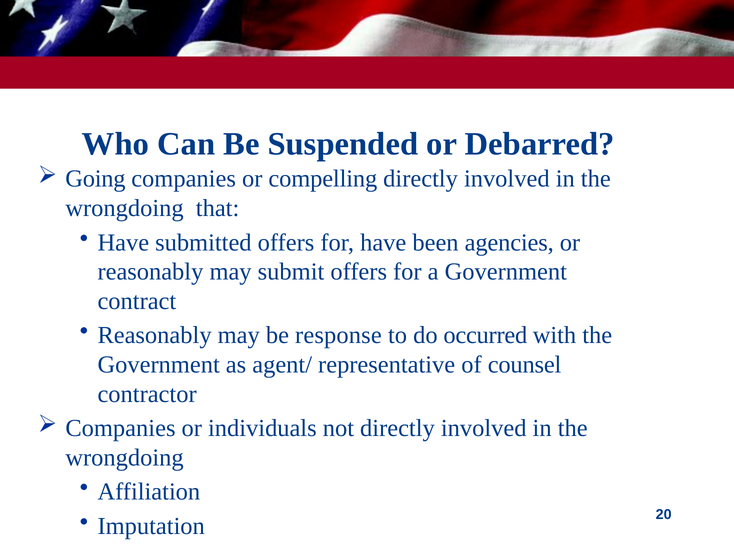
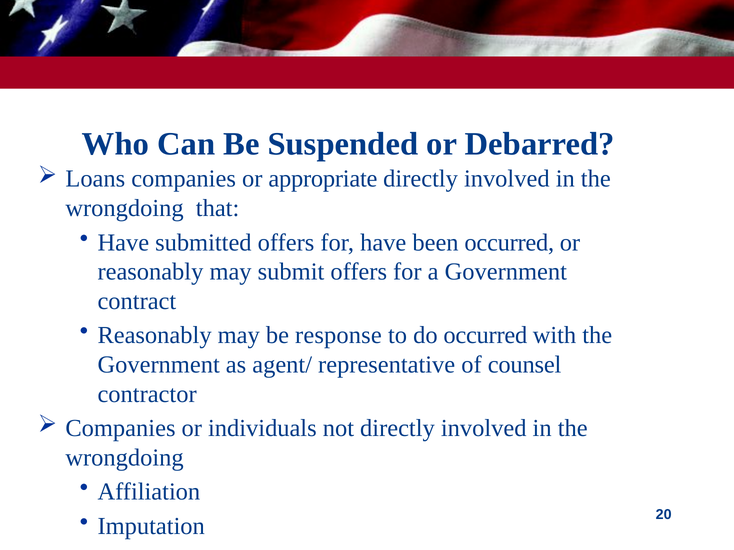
Going: Going -> Loans (95, 179)
compelling: compelling -> appropriate (323, 179)
been agencies: agencies -> occurred (509, 243)
